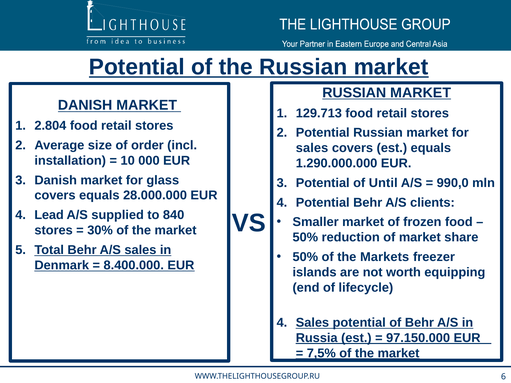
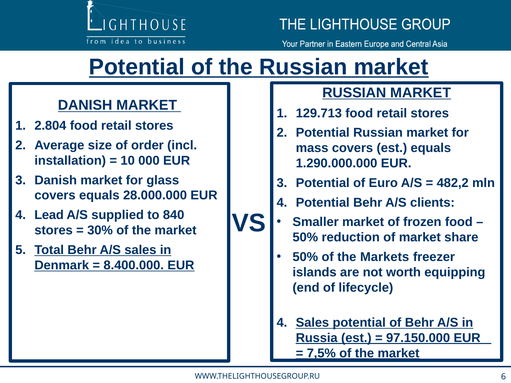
sales: sales -> mass (312, 148)
Until: Until -> Euro (383, 183)
990,0: 990,0 -> 482,2 (453, 183)
